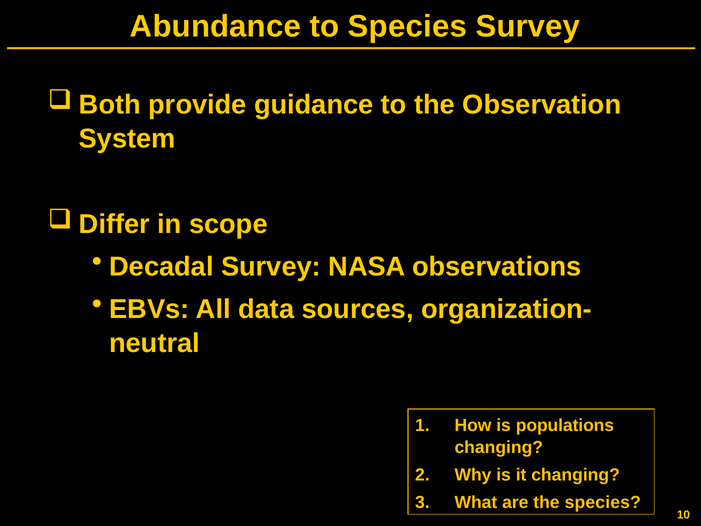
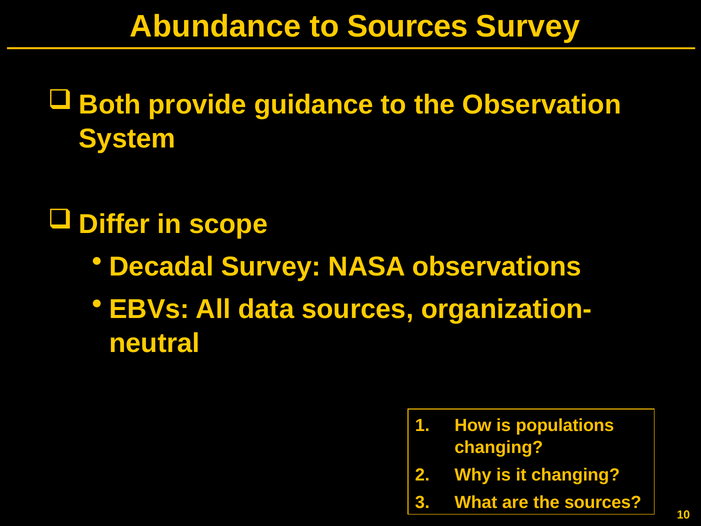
to Species: Species -> Sources (408, 26)
the species: species -> sources (603, 502)
